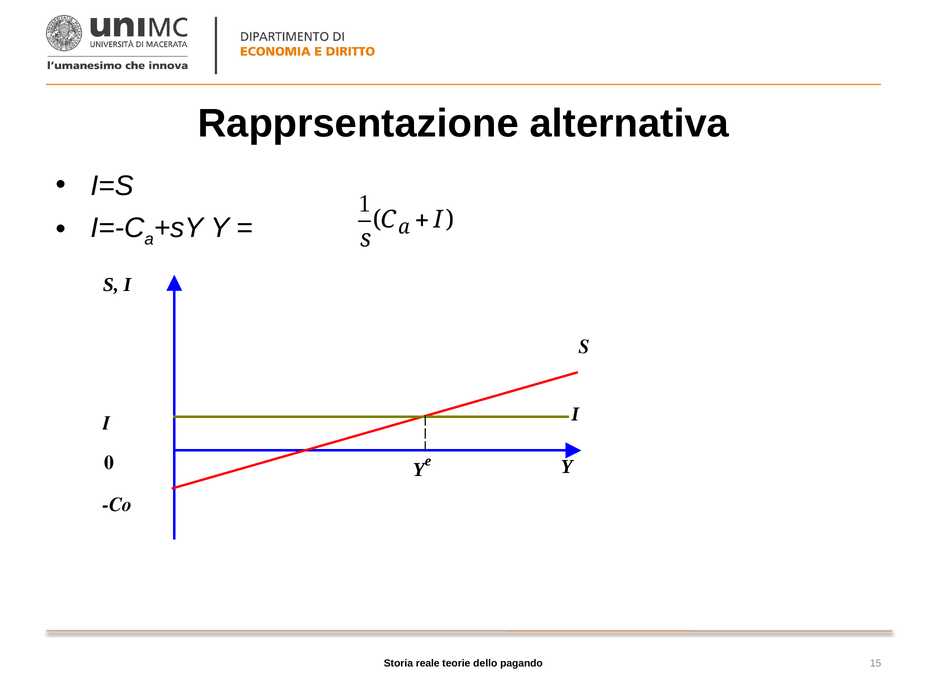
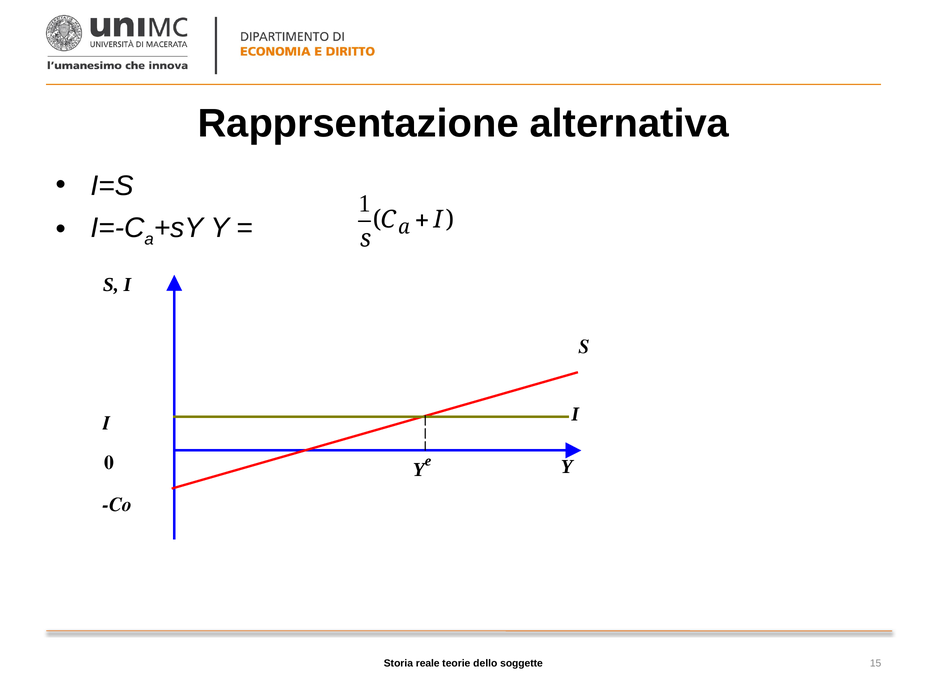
pagando: pagando -> soggette (521, 664)
